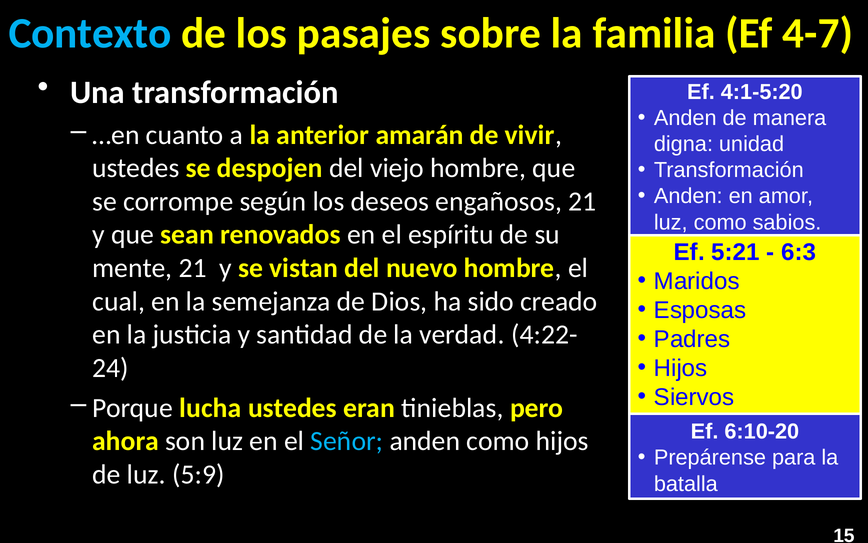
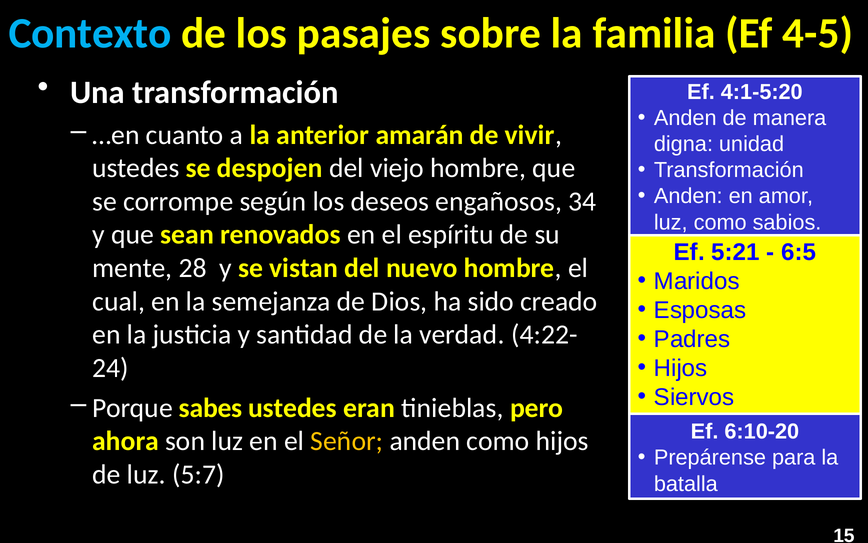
4-7: 4-7 -> 4-5 (818, 33)
engañosos 21: 21 -> 34 (582, 201)
6:3: 6:3 -> 6:5 (799, 252)
mente 21: 21 -> 28 (193, 268)
lucha: lucha -> sabes (211, 408)
Señor colour: light blue -> yellow (347, 441)
5:9: 5:9 -> 5:7 (198, 474)
